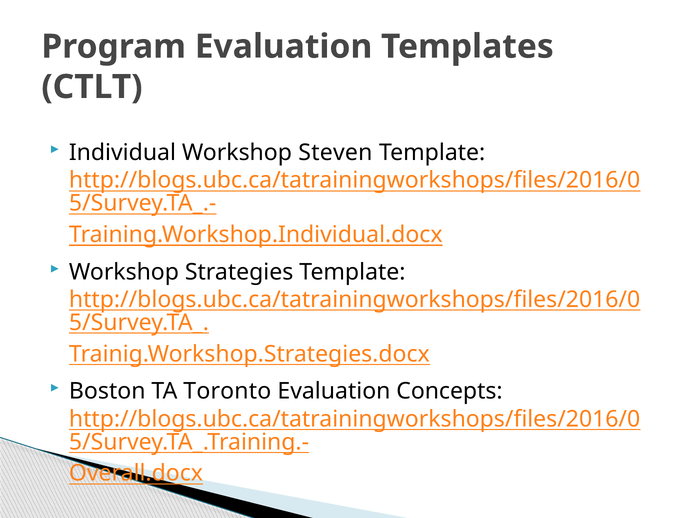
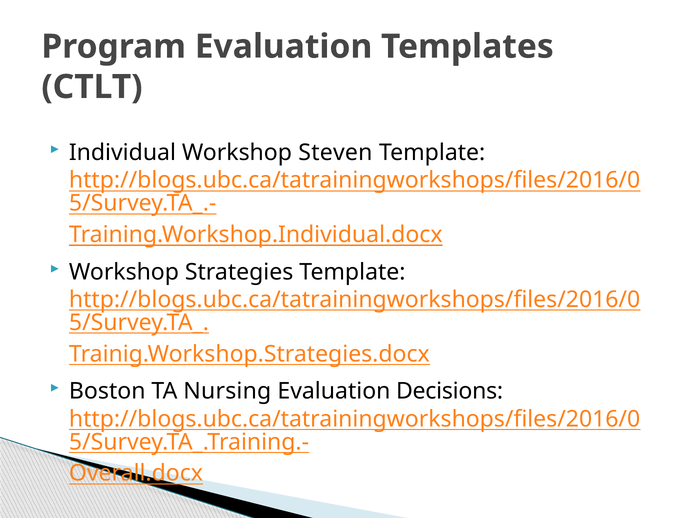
Toronto: Toronto -> Nursing (227, 391)
Concepts: Concepts -> Decisions (450, 391)
